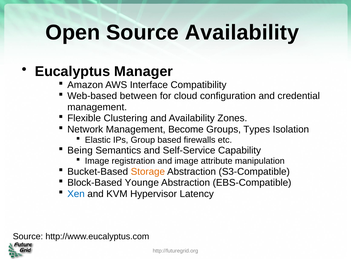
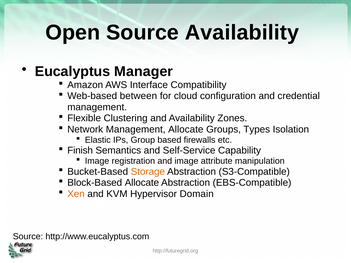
Management Become: Become -> Allocate (186, 129)
Being: Being -> Finish (80, 151)
Block-Based Younge: Younge -> Allocate (142, 183)
Xen colour: blue -> orange (76, 194)
Latency: Latency -> Domain (197, 194)
